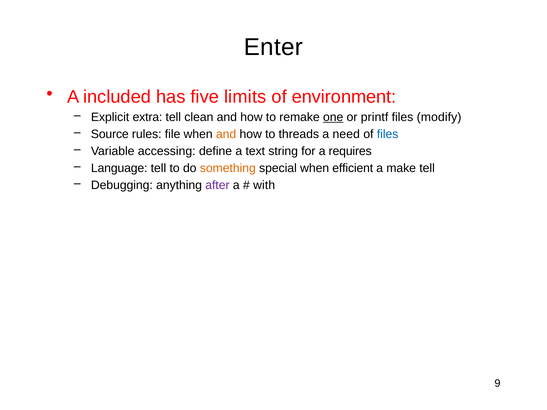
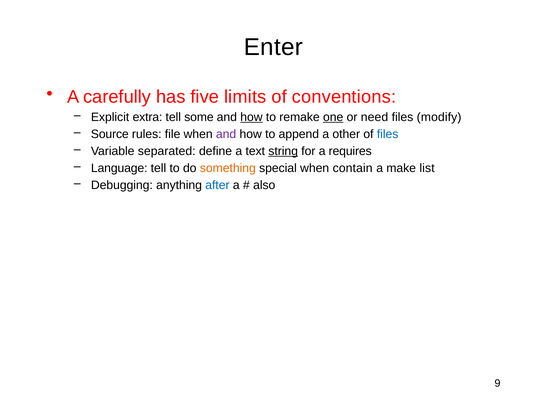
included: included -> carefully (117, 97)
environment: environment -> conventions (344, 97)
clean: clean -> some (199, 117)
how underline: none -> present (251, 117)
printf: printf -> need (375, 117)
and colour: orange -> purple (226, 134)
threads: threads -> append (299, 134)
need: need -> other (346, 134)
accessing: accessing -> separated (167, 151)
string underline: none -> present (283, 151)
efficient: efficient -> contain (353, 168)
make tell: tell -> list (427, 168)
after colour: purple -> blue (217, 185)
with: with -> also (264, 185)
